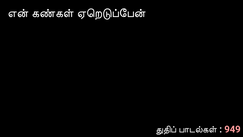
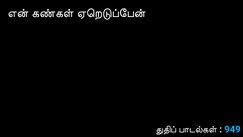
949 colour: pink -> light blue (232, 129)
